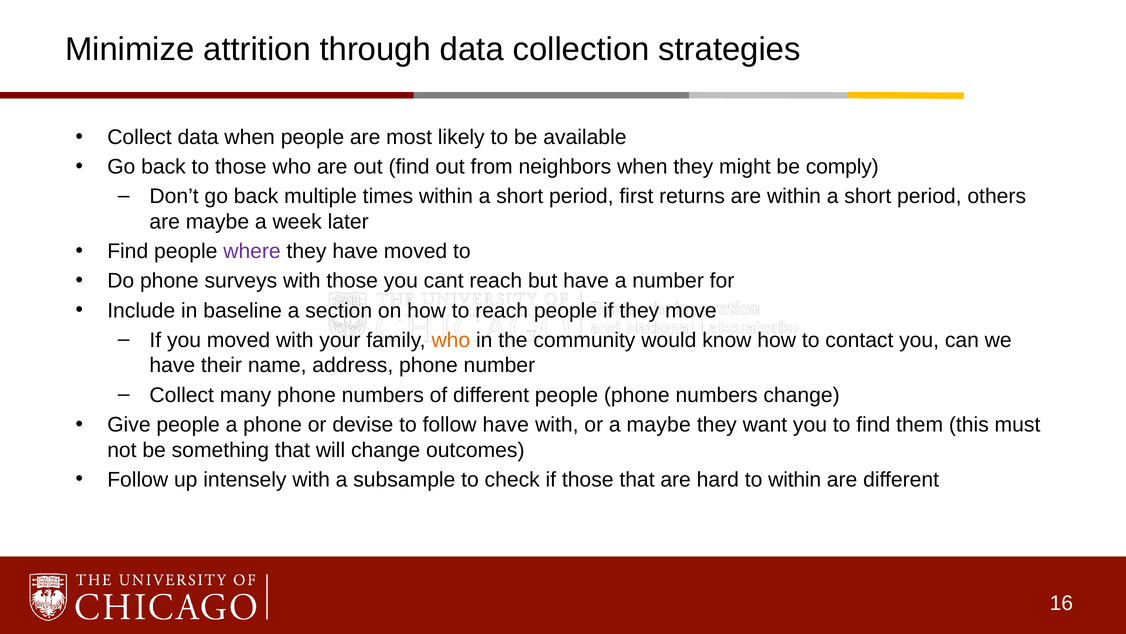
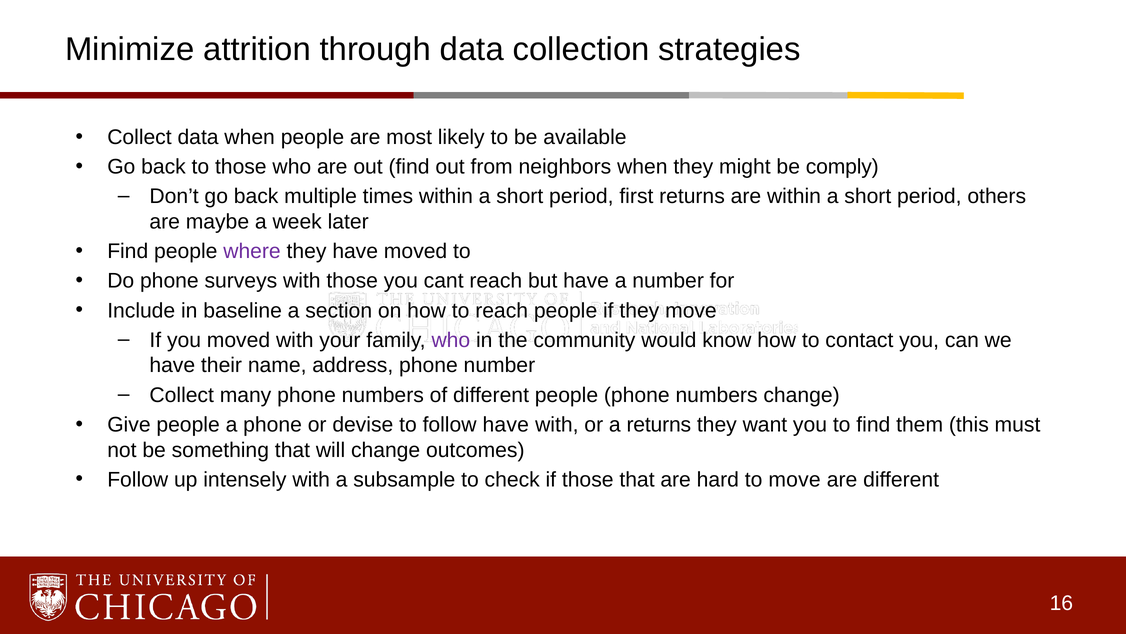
who colour: orange -> purple (451, 340)
a maybe: maybe -> returns (659, 424)
to within: within -> move (795, 479)
